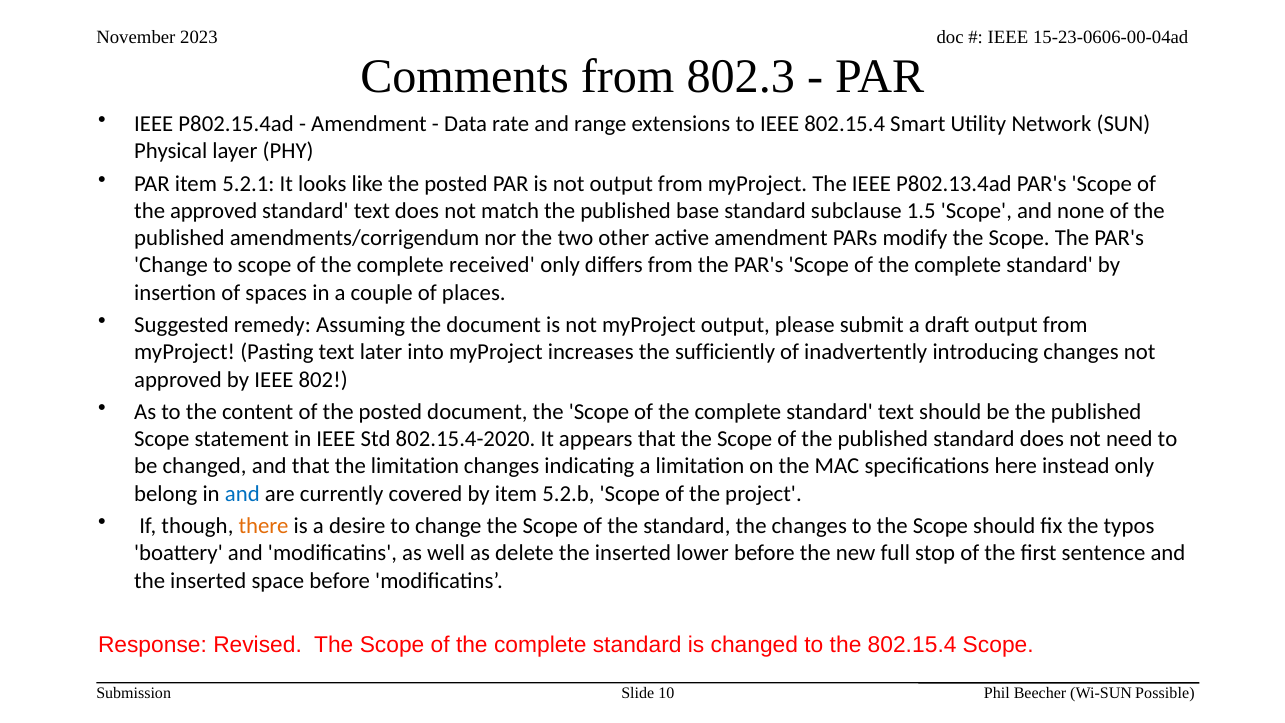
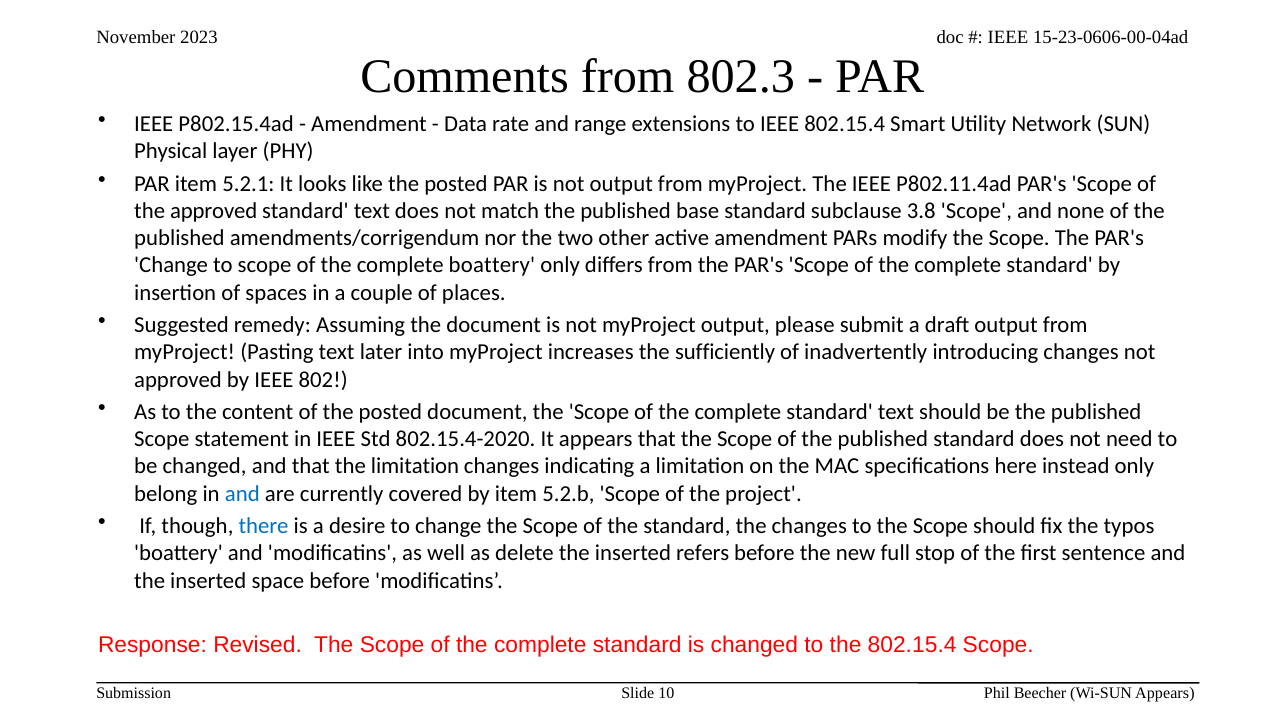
P802.13.4ad: P802.13.4ad -> P802.11.4ad (954, 183)
1.5: 1.5 -> 3.8 (921, 211)
complete received: received -> boattery (492, 265)
there colour: orange -> blue (264, 526)
lower: lower -> refers (703, 553)
Wi-SUN Possible: Possible -> Appears (1165, 693)
